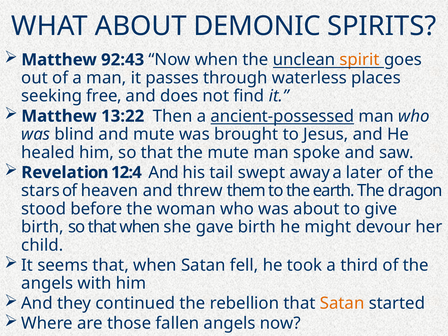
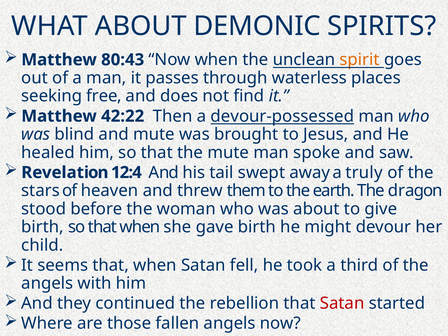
92:43: 92:43 -> 80:43 (123, 60)
13:22: 13:22 -> 42:22 (123, 116)
ancient-possessed: ancient-possessed -> devour-possessed (282, 116)
later: later -> truly (364, 173)
Satan colour: orange -> red (342, 303)
